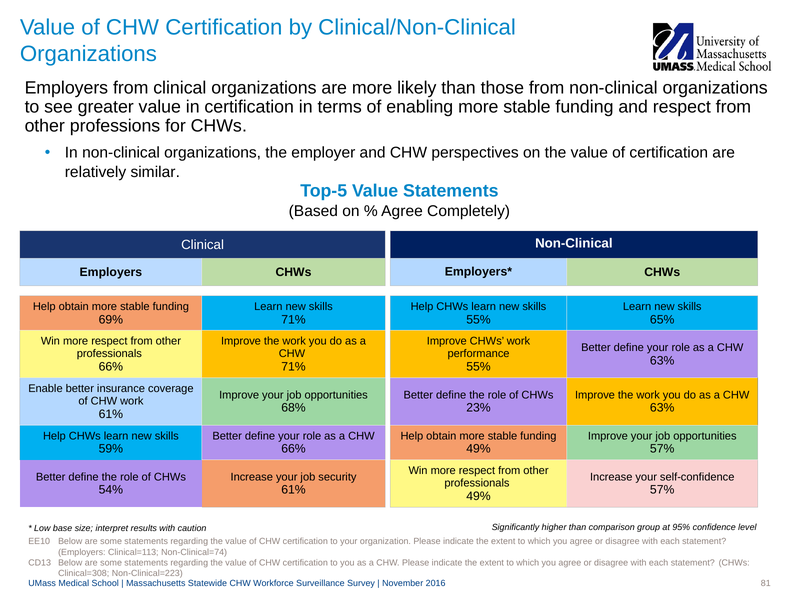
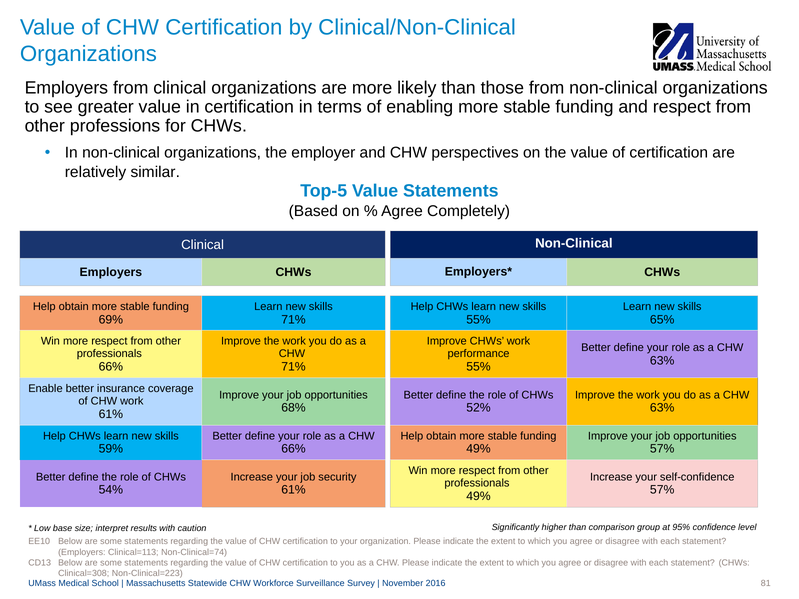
23%: 23% -> 52% (478, 408)
